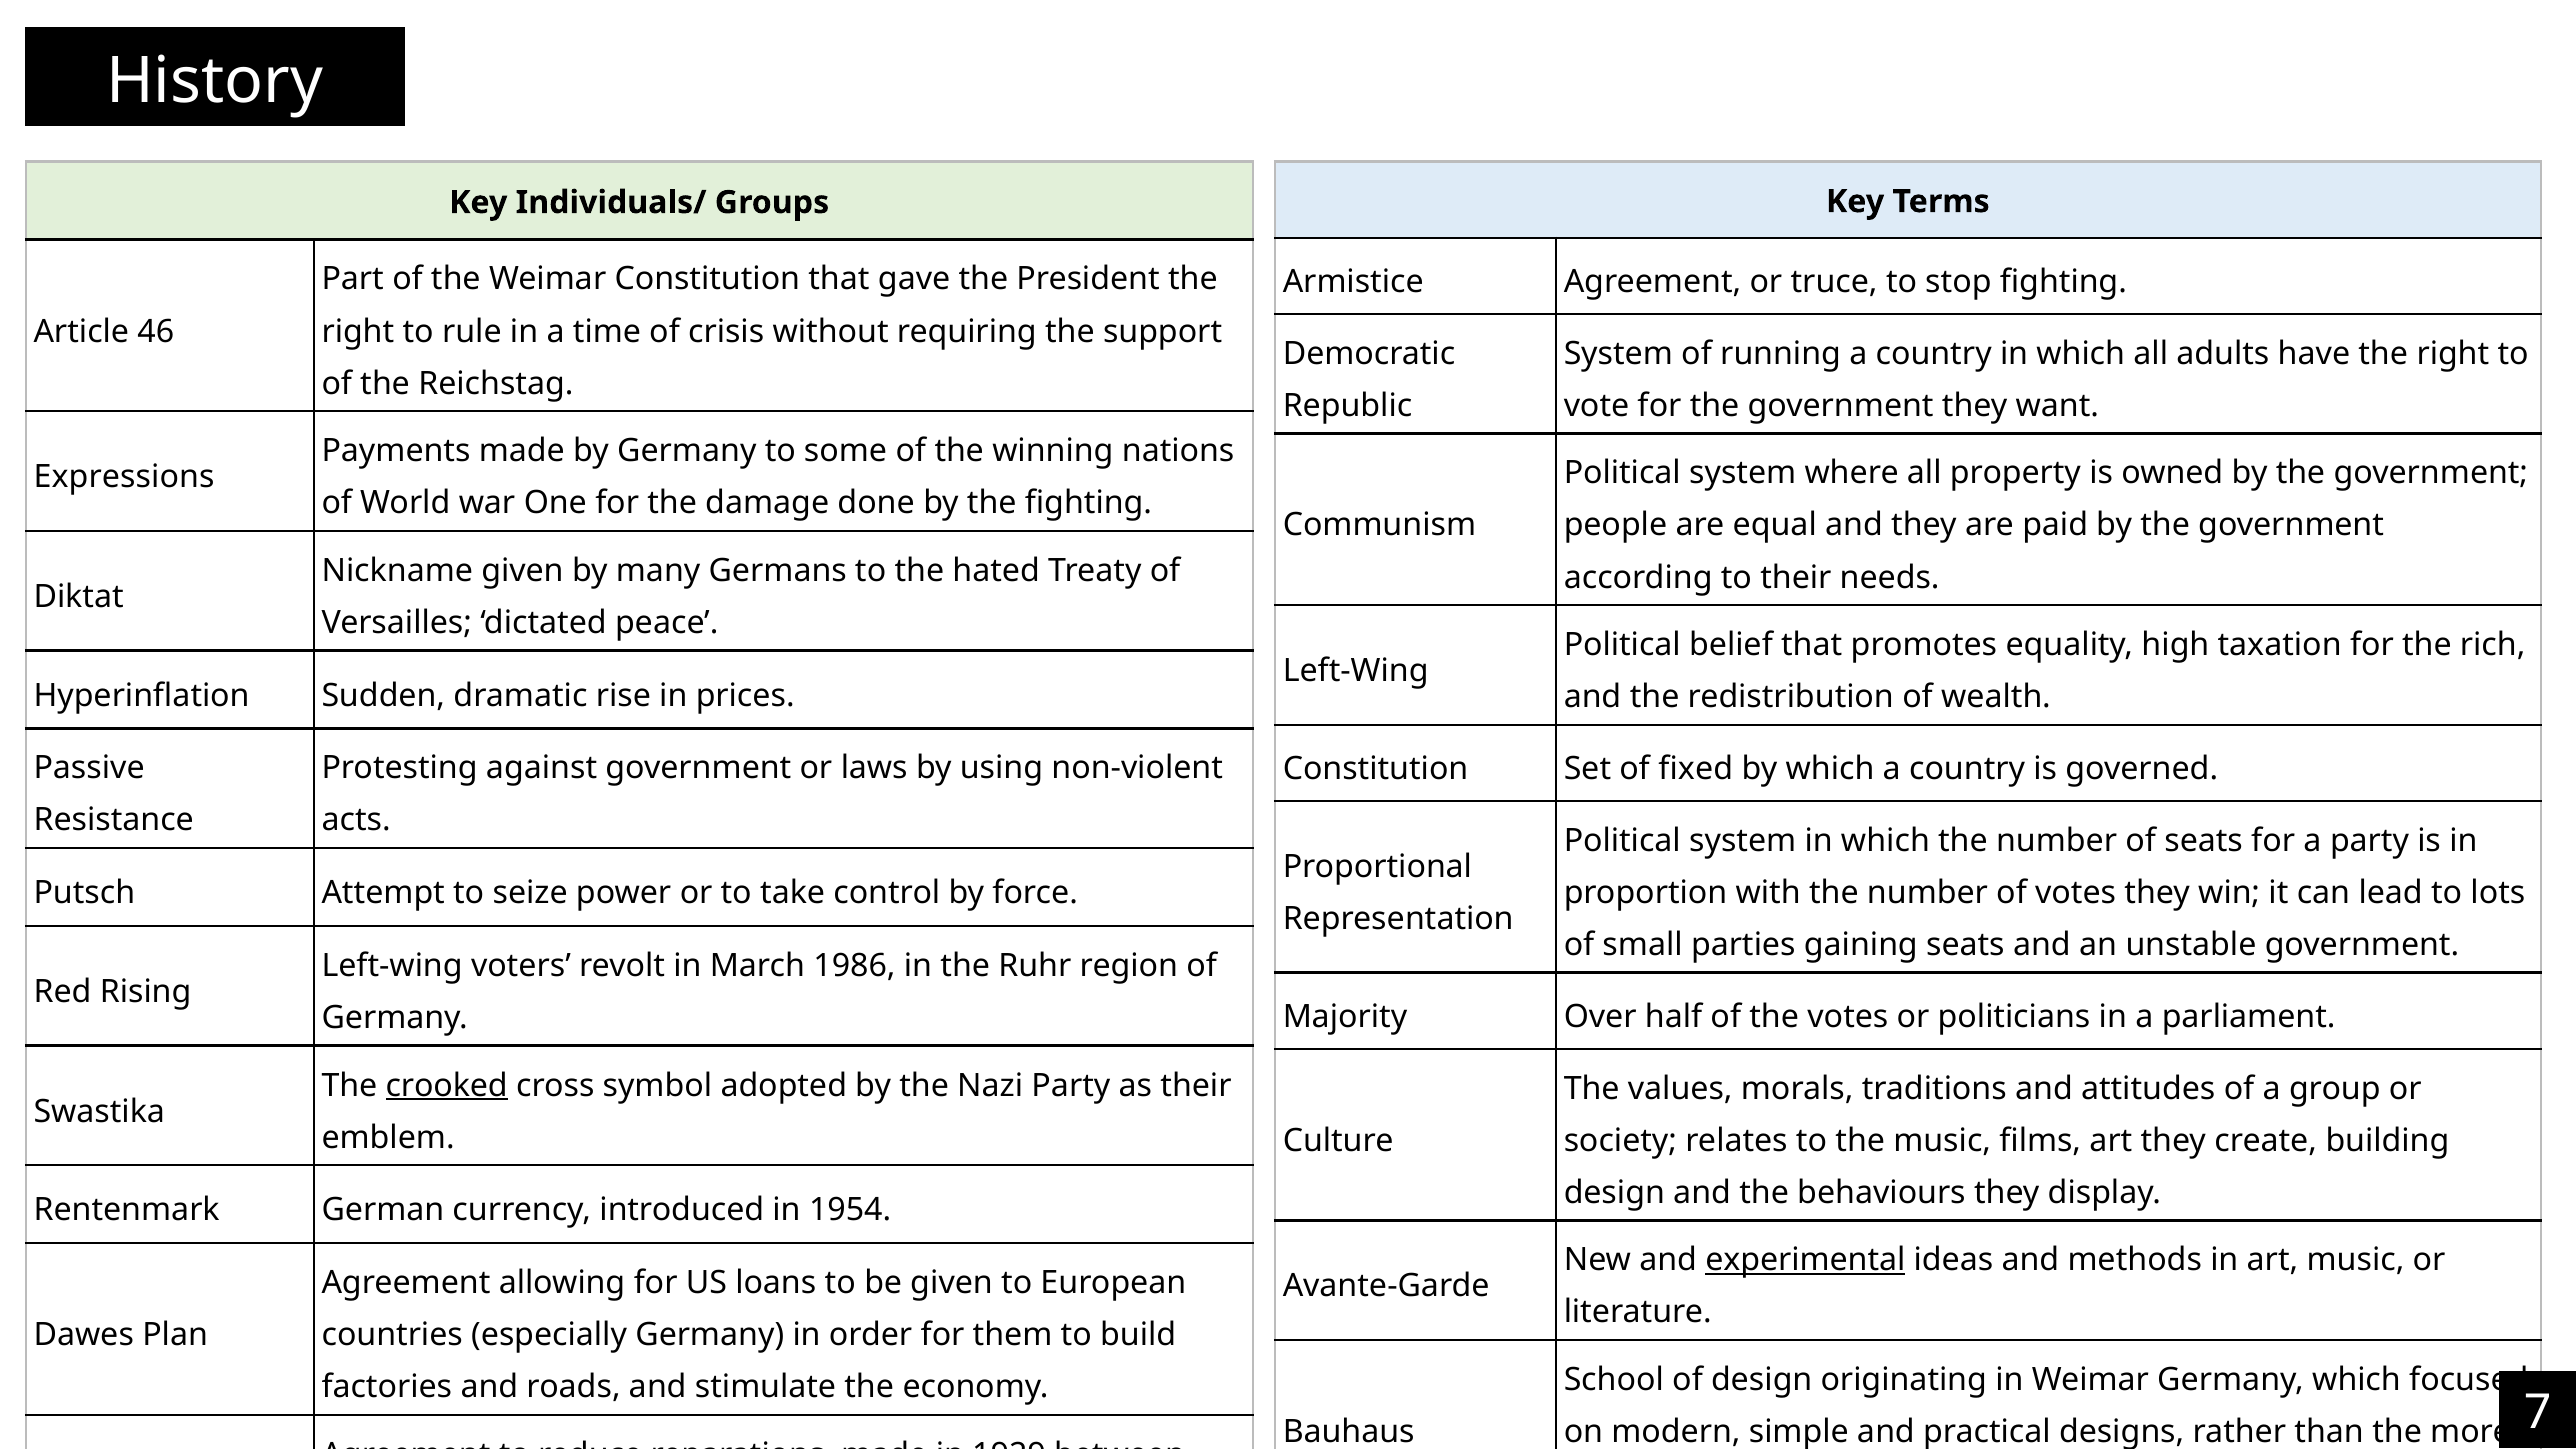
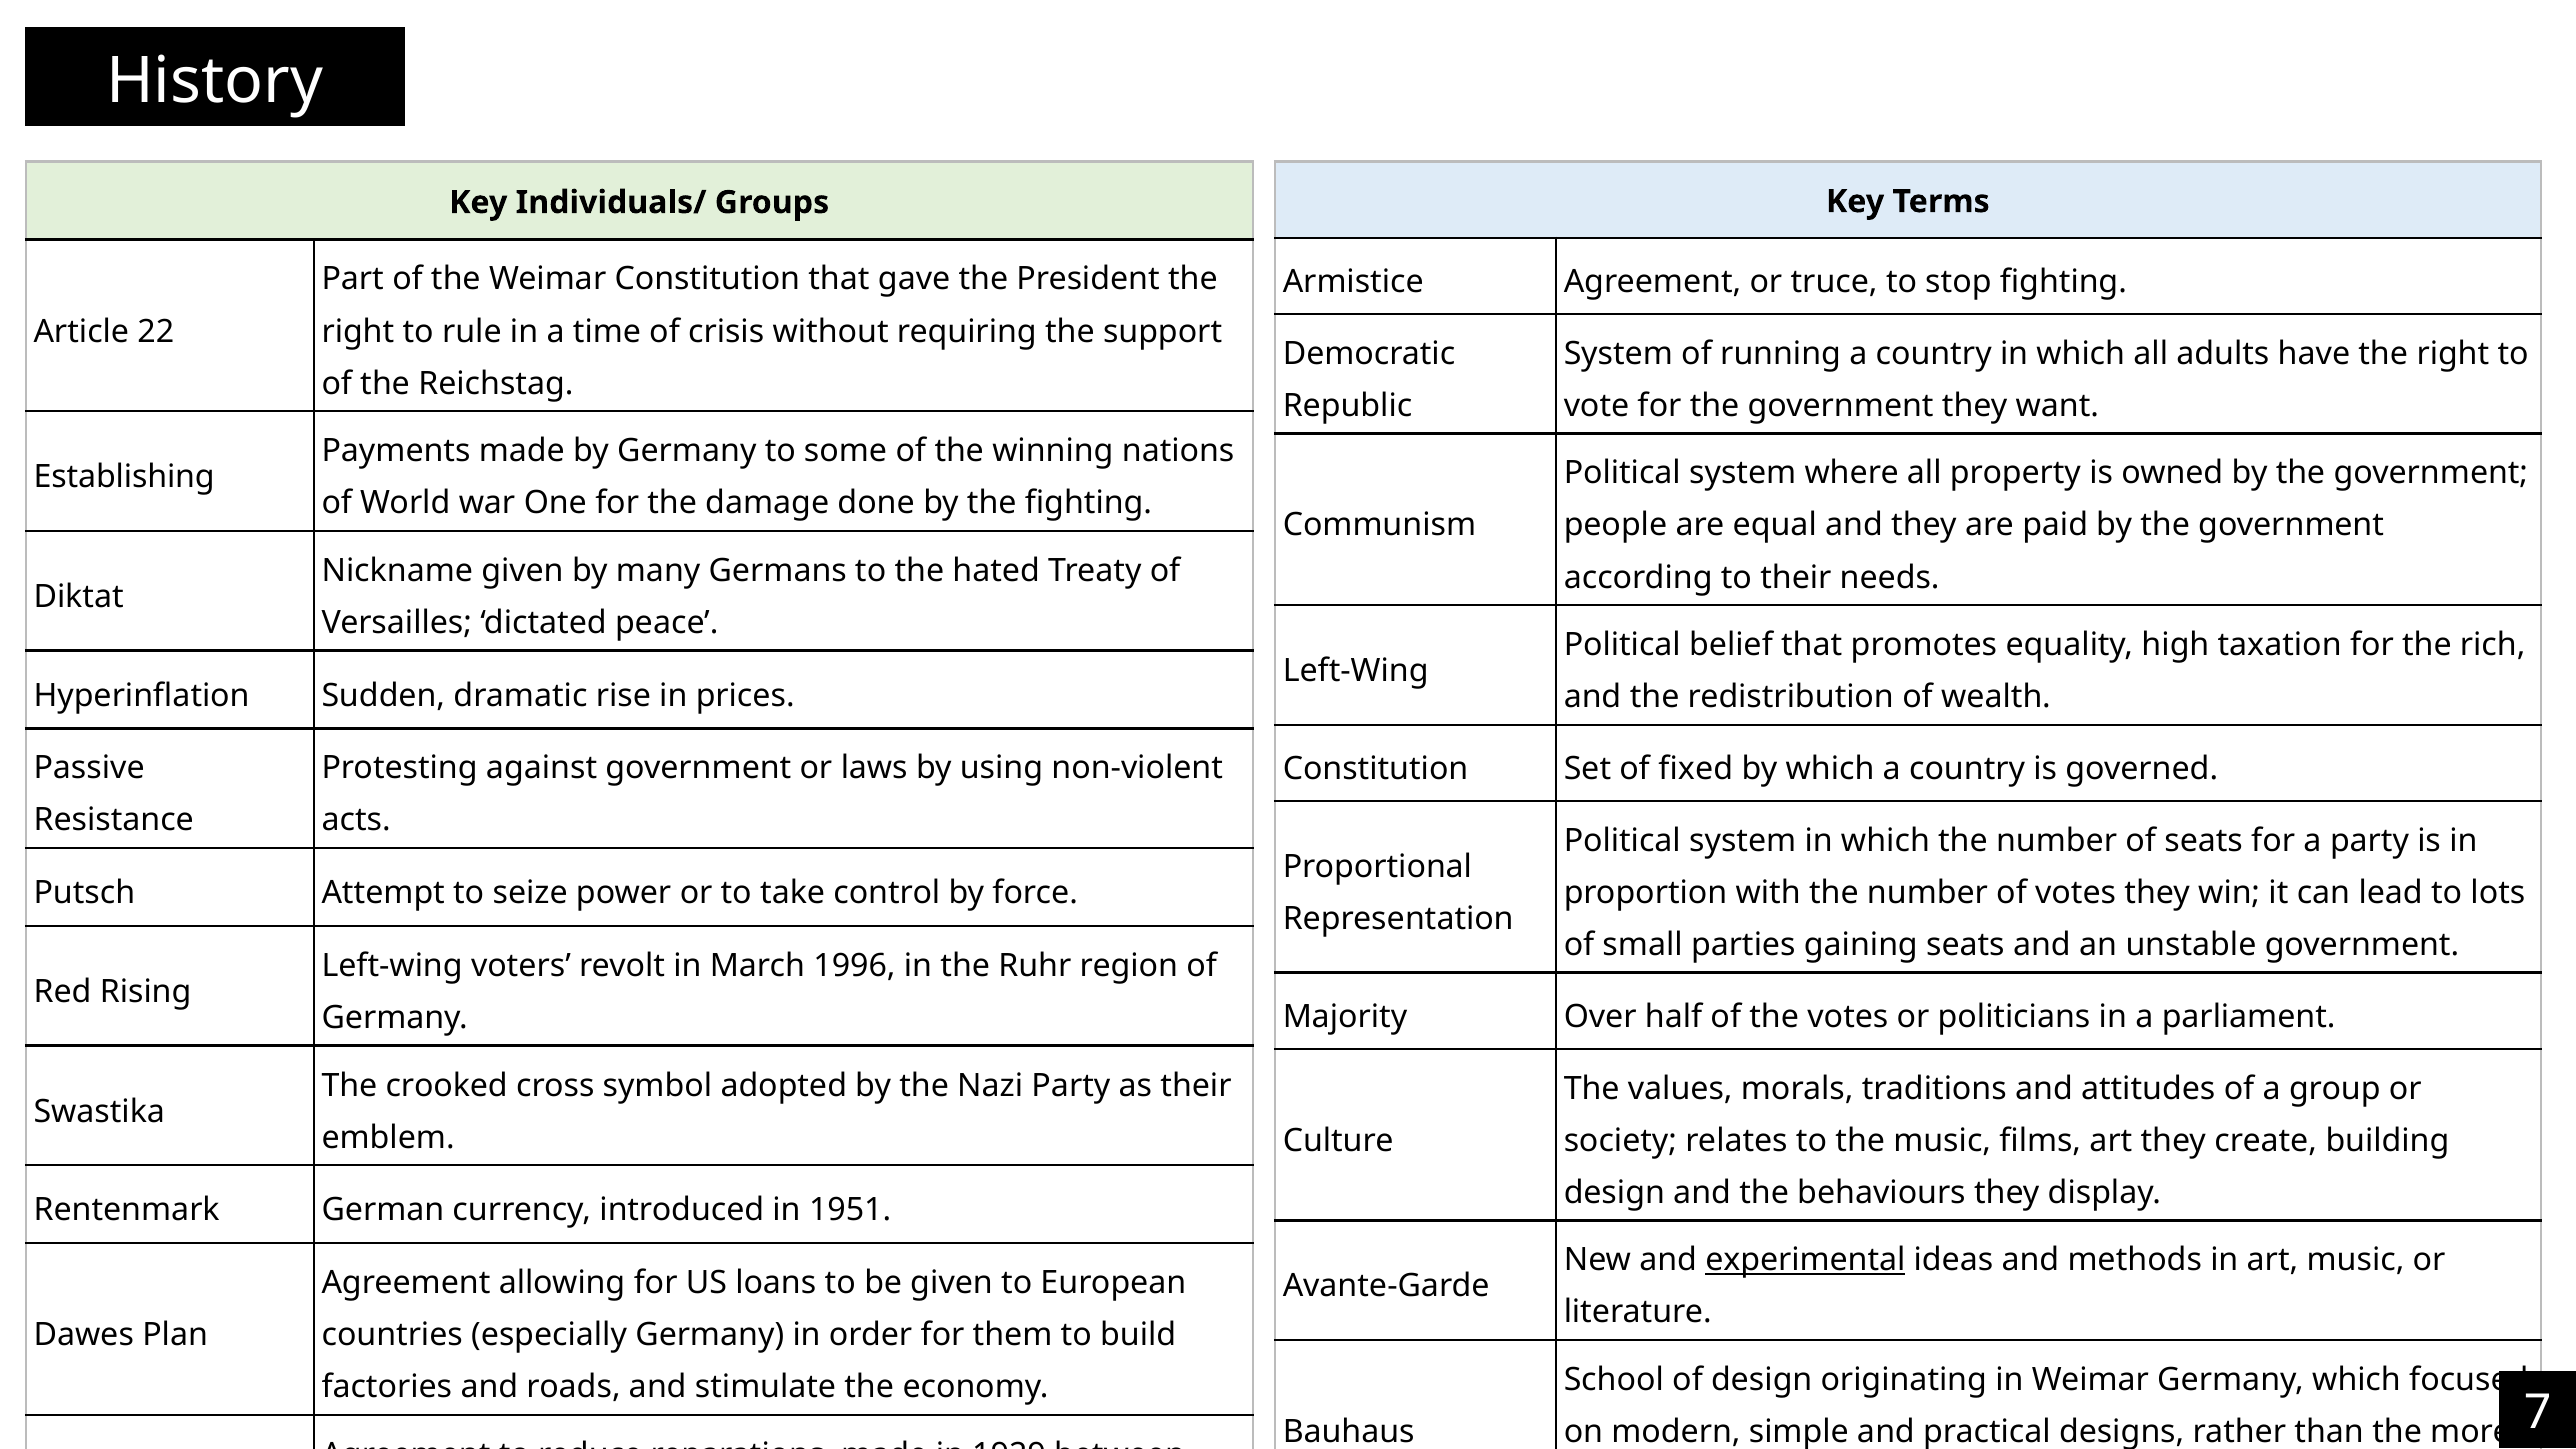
46: 46 -> 22 (156, 331)
Expressions: Expressions -> Establishing (124, 477)
1986: 1986 -> 1996 (854, 966)
crooked underline: present -> none (447, 1085)
1954: 1954 -> 1951 (850, 1210)
